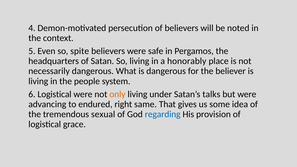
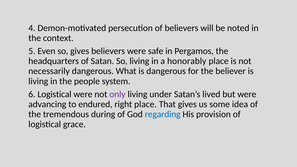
so spite: spite -> gives (80, 51)
only colour: orange -> purple (117, 94)
talks: talks -> lived (211, 94)
right same: same -> place (145, 104)
sexual: sexual -> during (103, 114)
